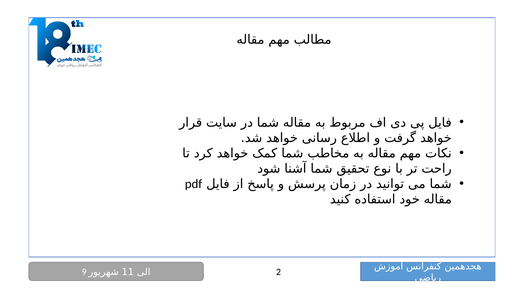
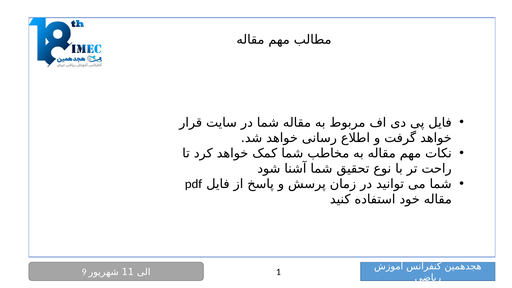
2: 2 -> 1 (278, 272)
